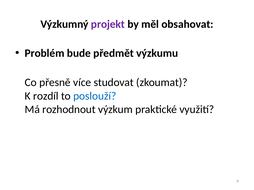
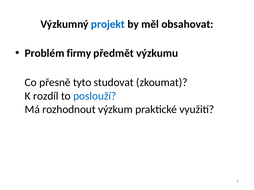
projekt colour: purple -> blue (108, 24)
bude: bude -> firmy (79, 53)
více: více -> tyto (82, 83)
